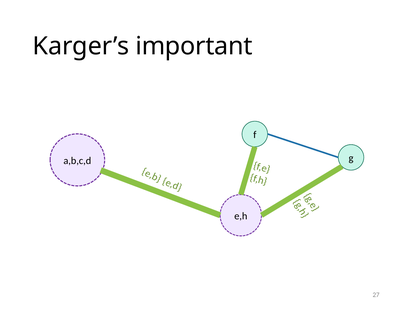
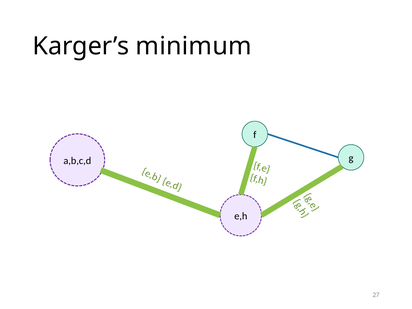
important: important -> minimum (194, 46)
